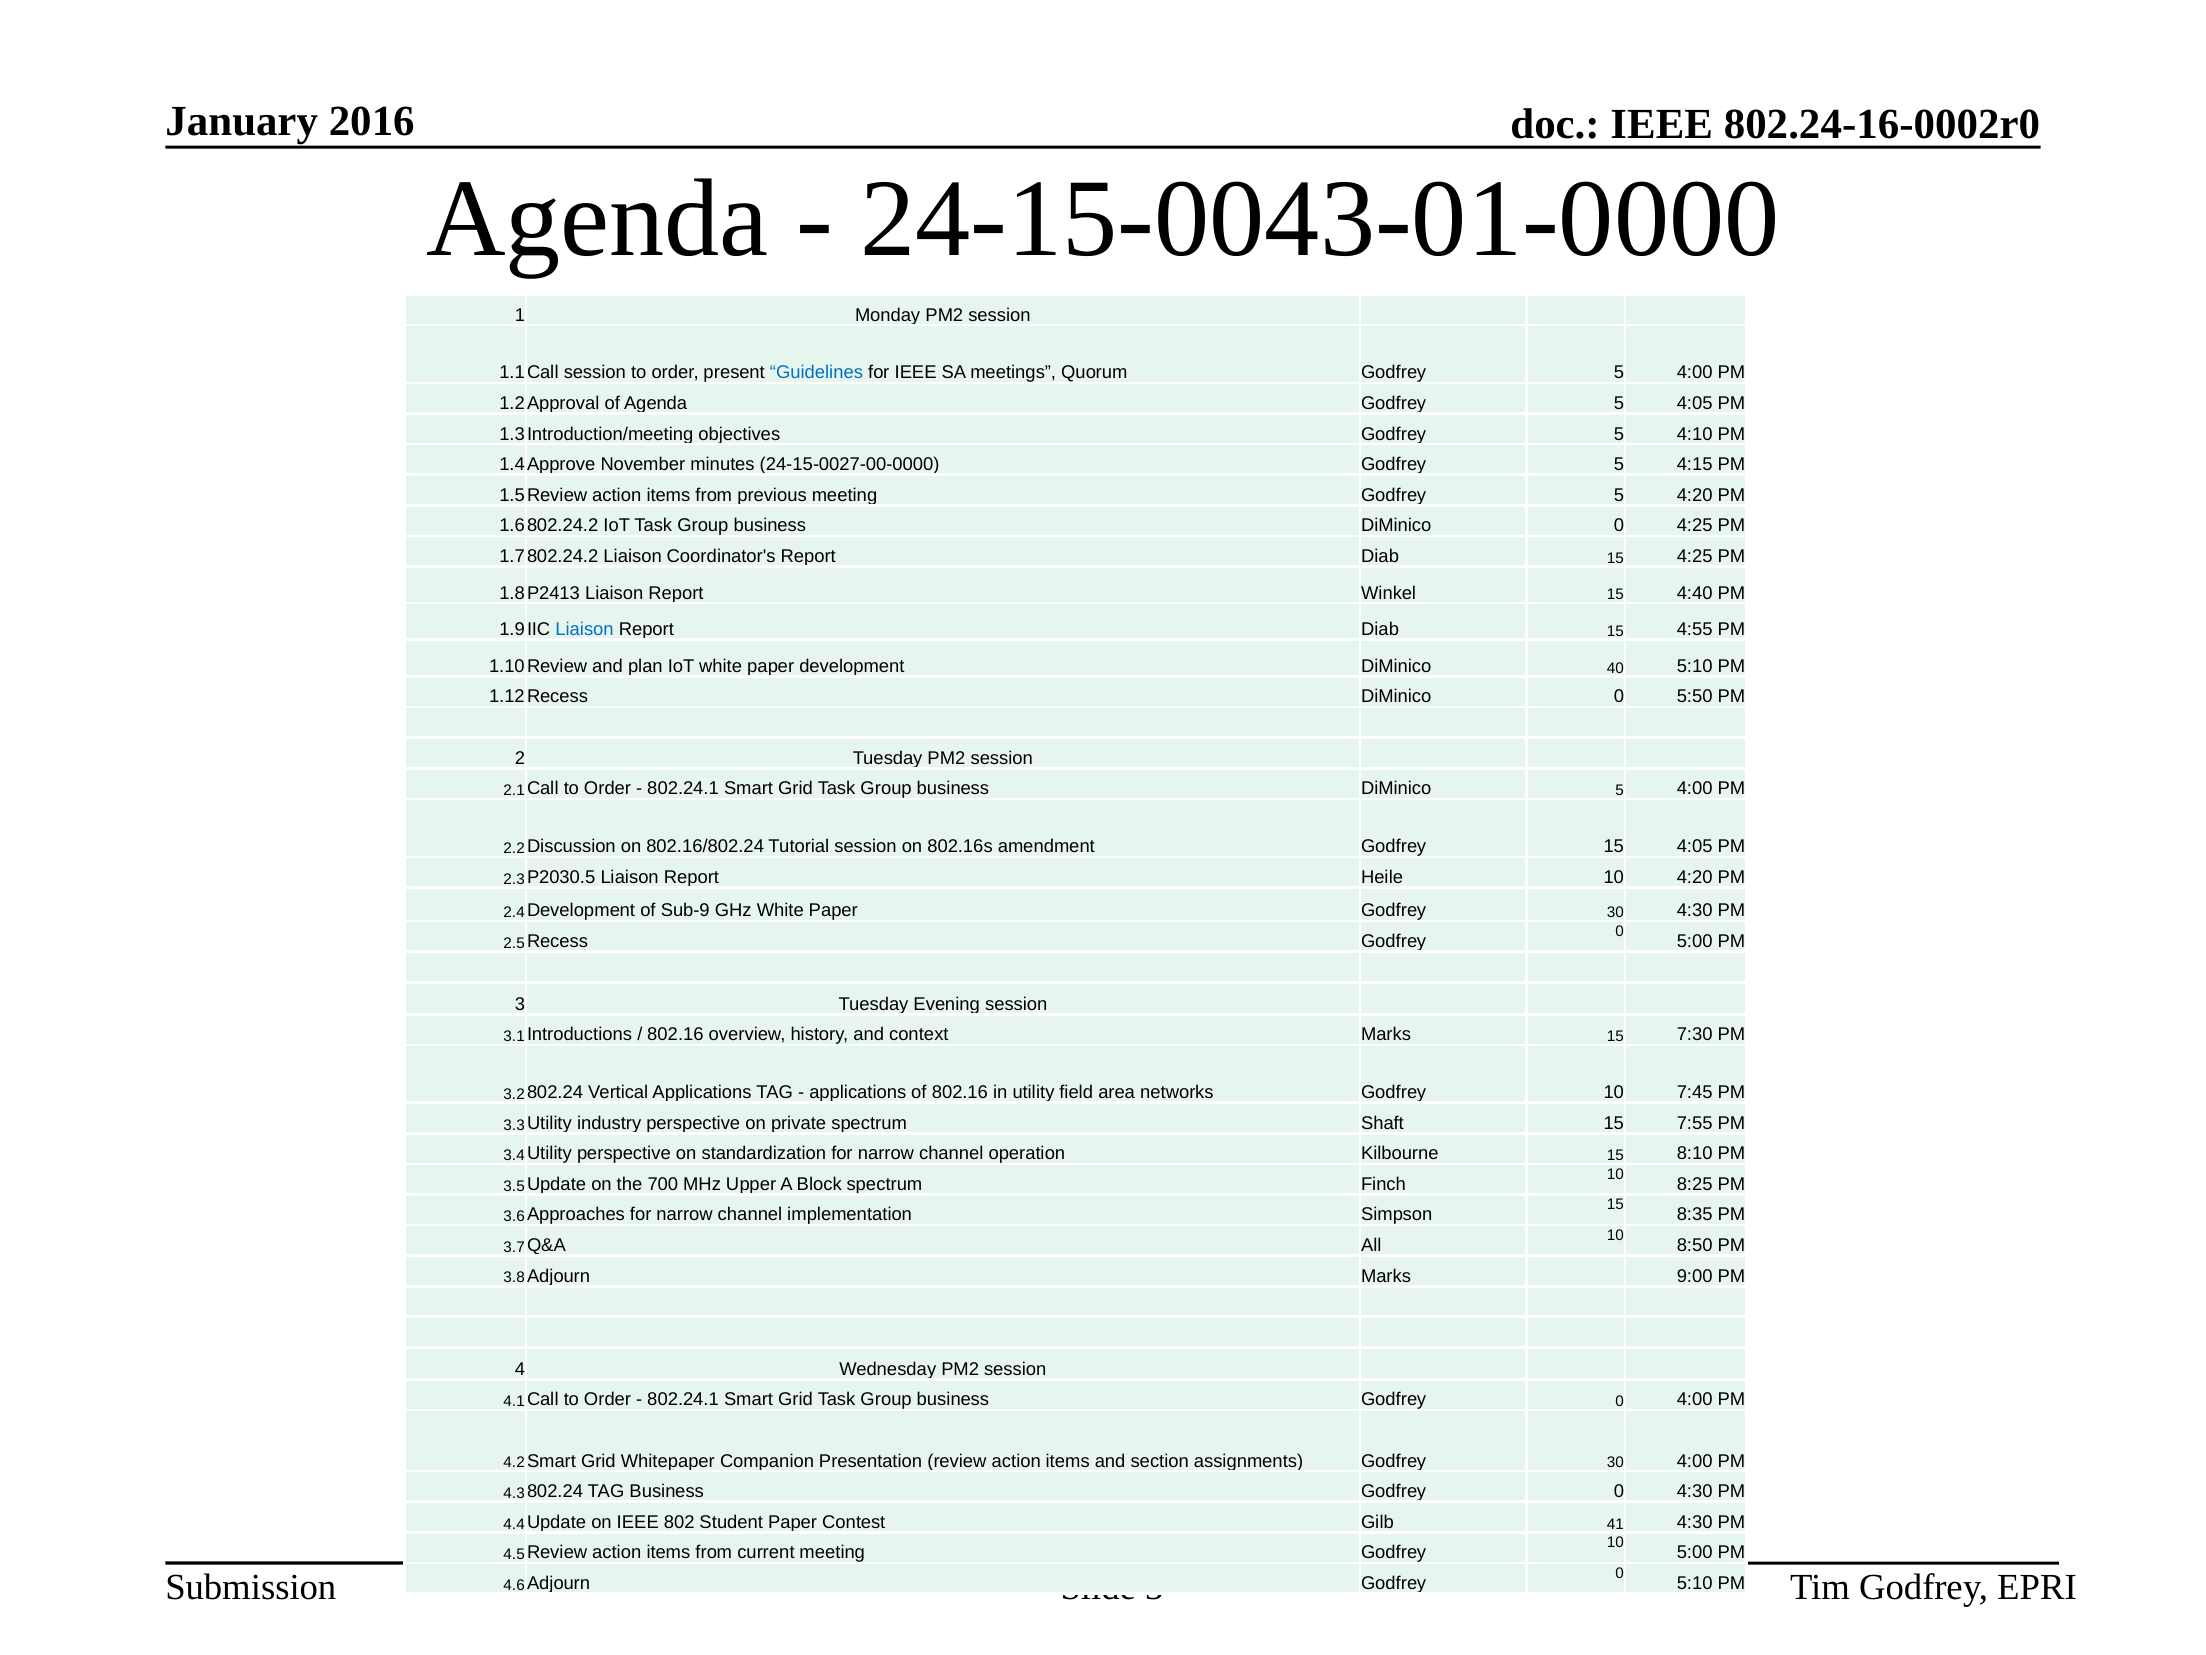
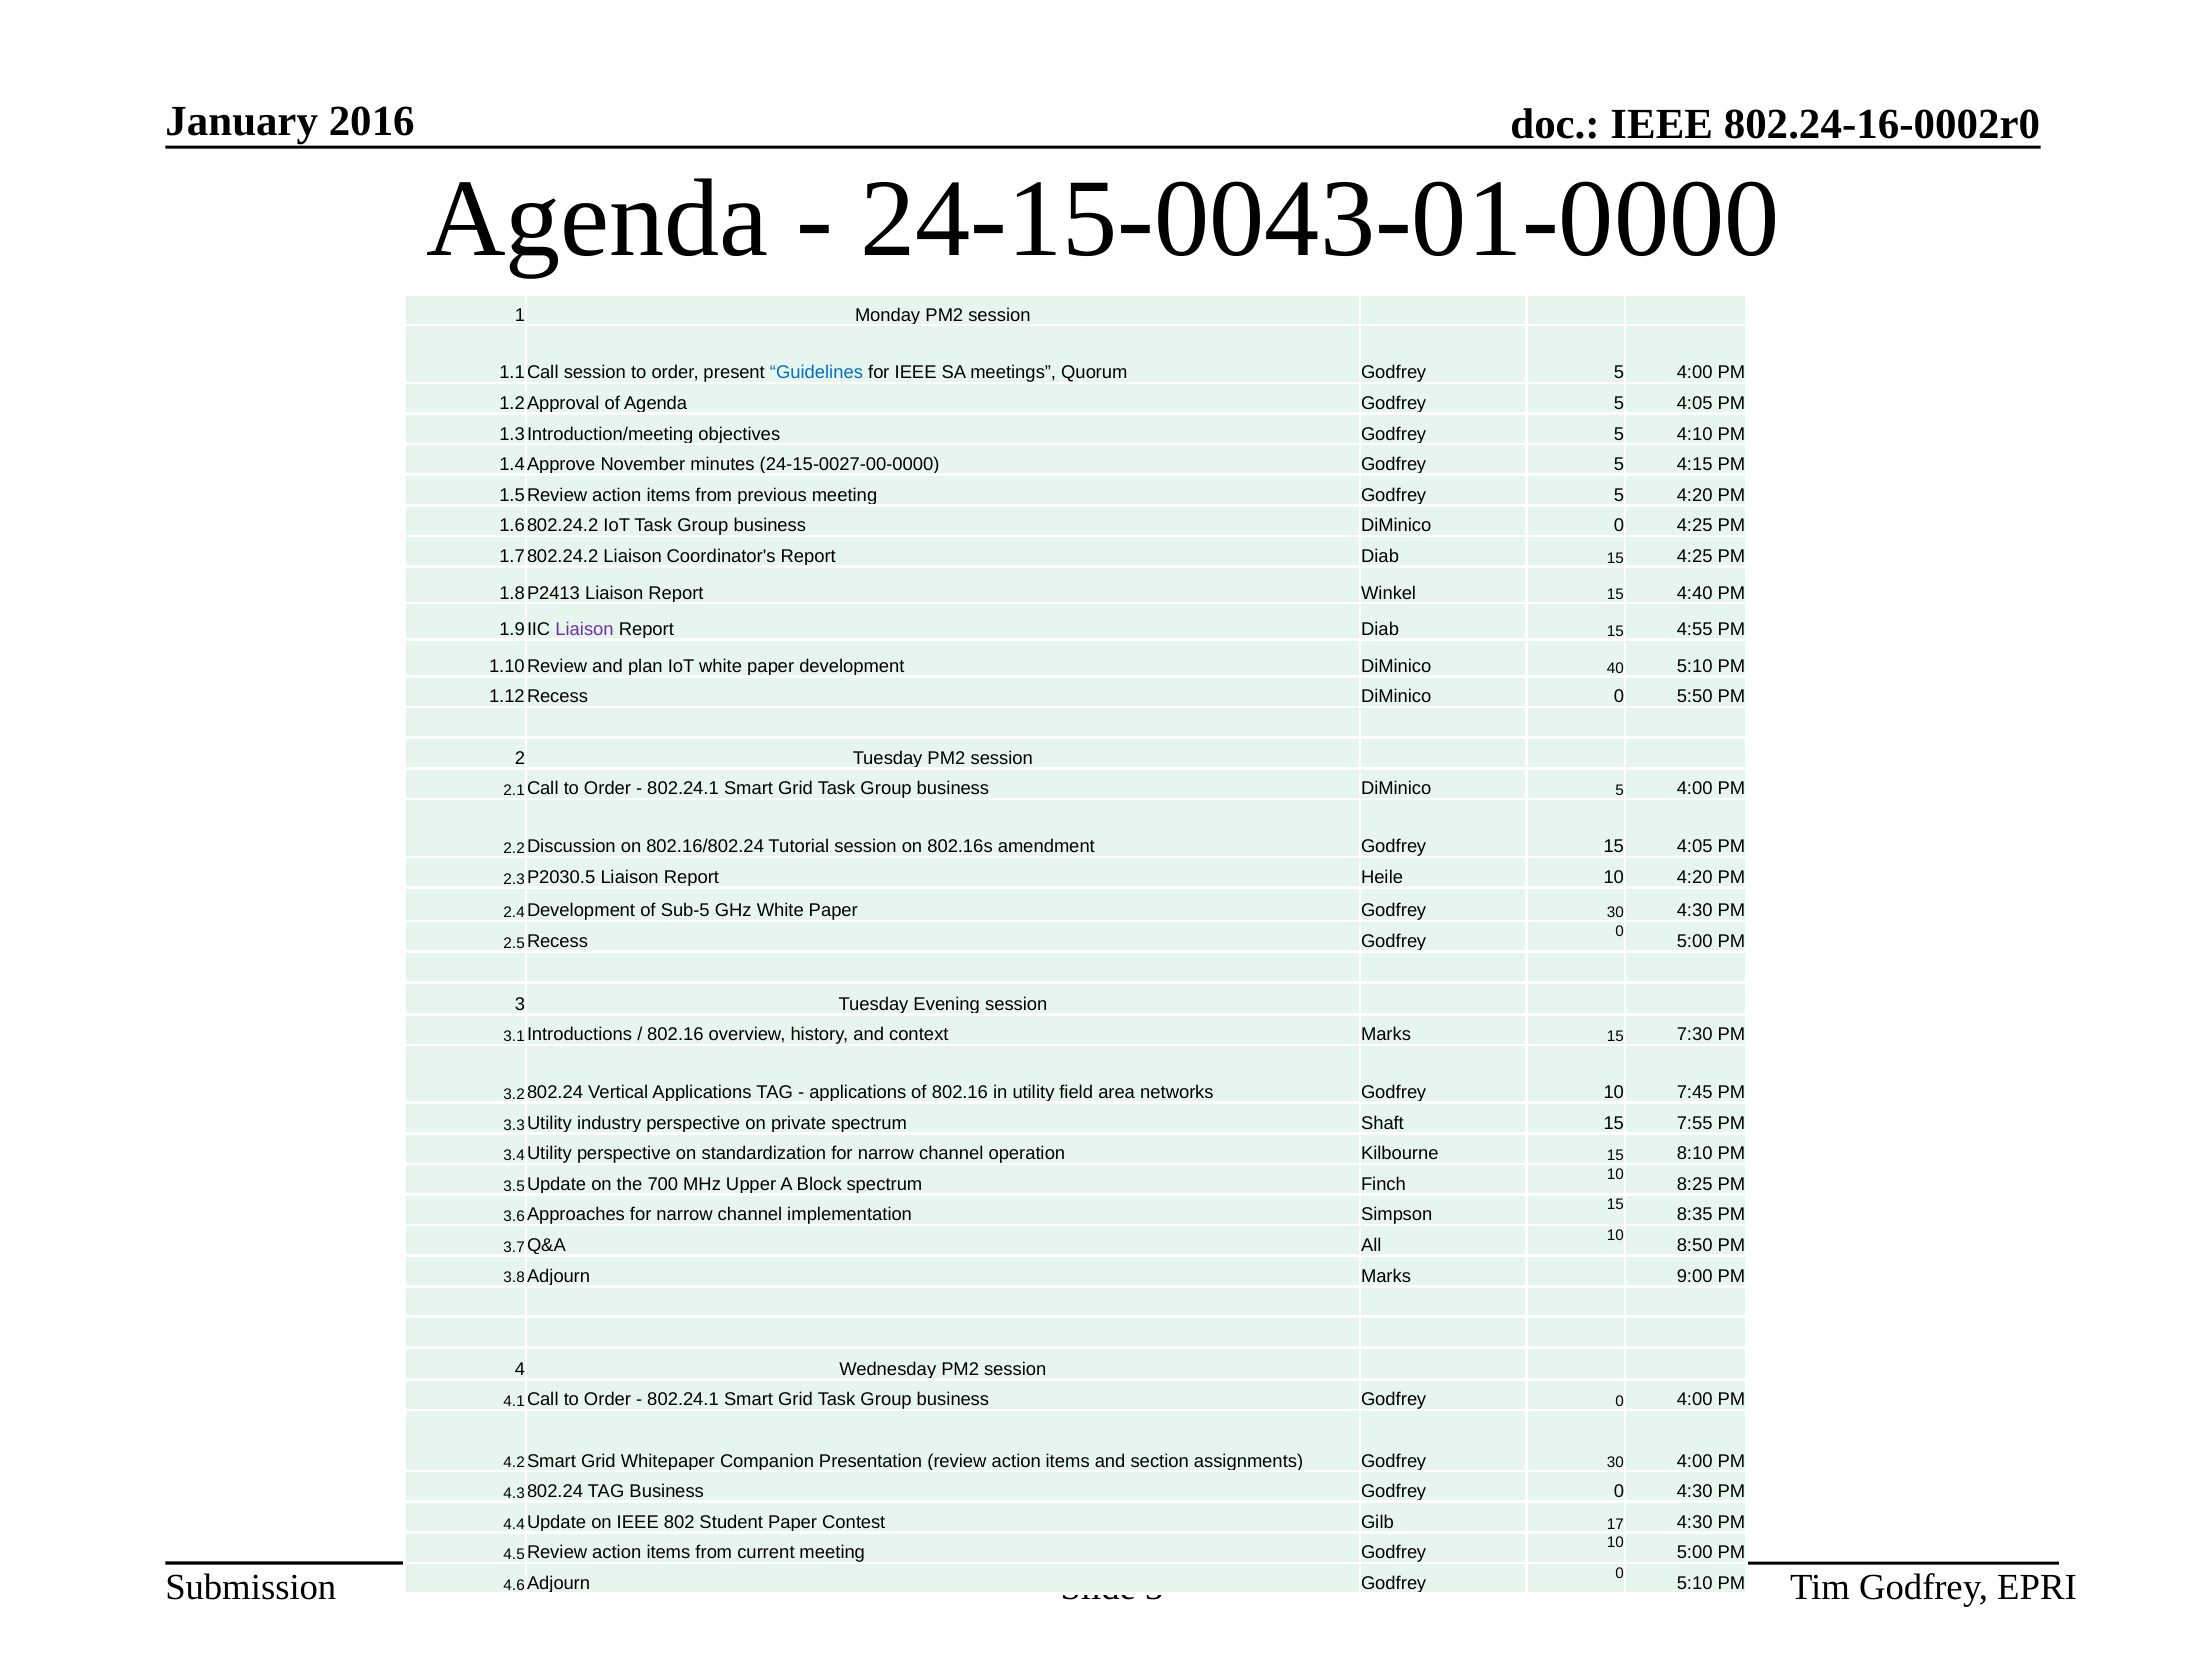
Liaison colour: blue -> purple (585, 629)
Sub-9: Sub-9 -> Sub-5 (685, 911)
41: 41 -> 17 (1615, 1524)
